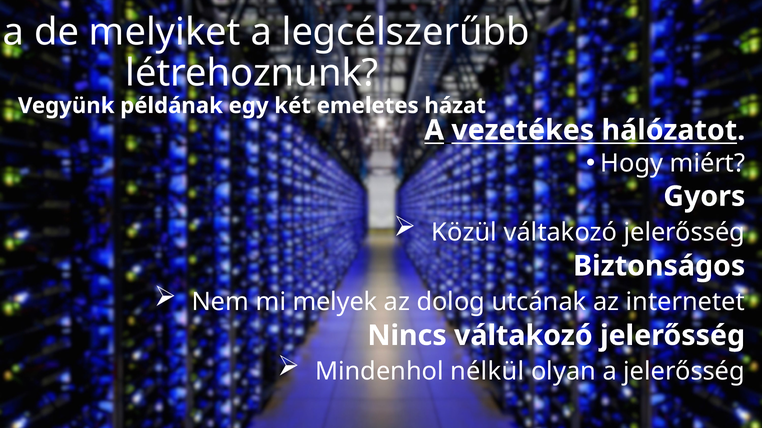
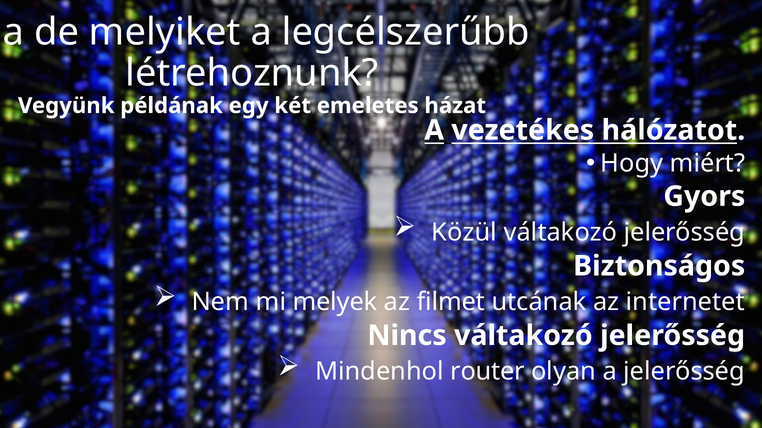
dolog: dolog -> filmet (451, 302)
nélkül: nélkül -> router (488, 372)
